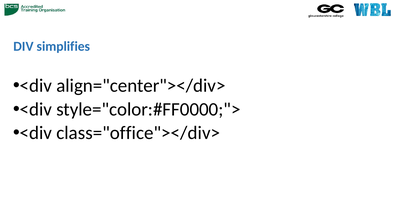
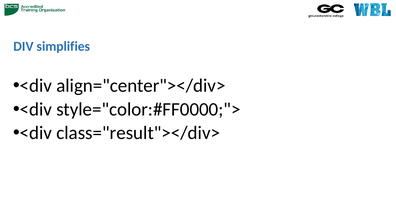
class="office"></div>: class="office"></div> -> class="result"></div> (138, 133)
